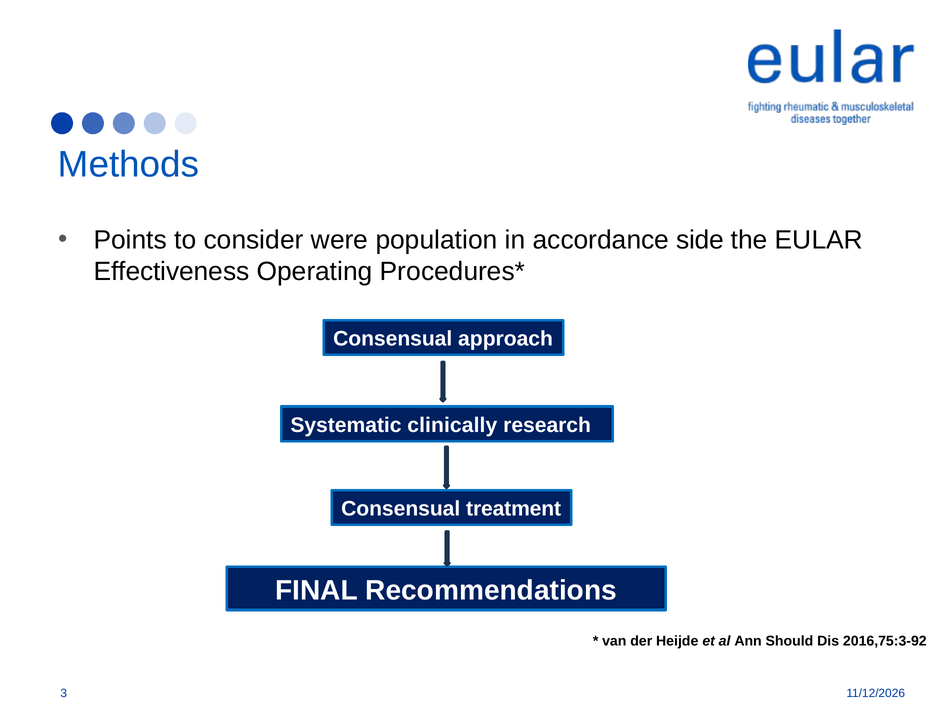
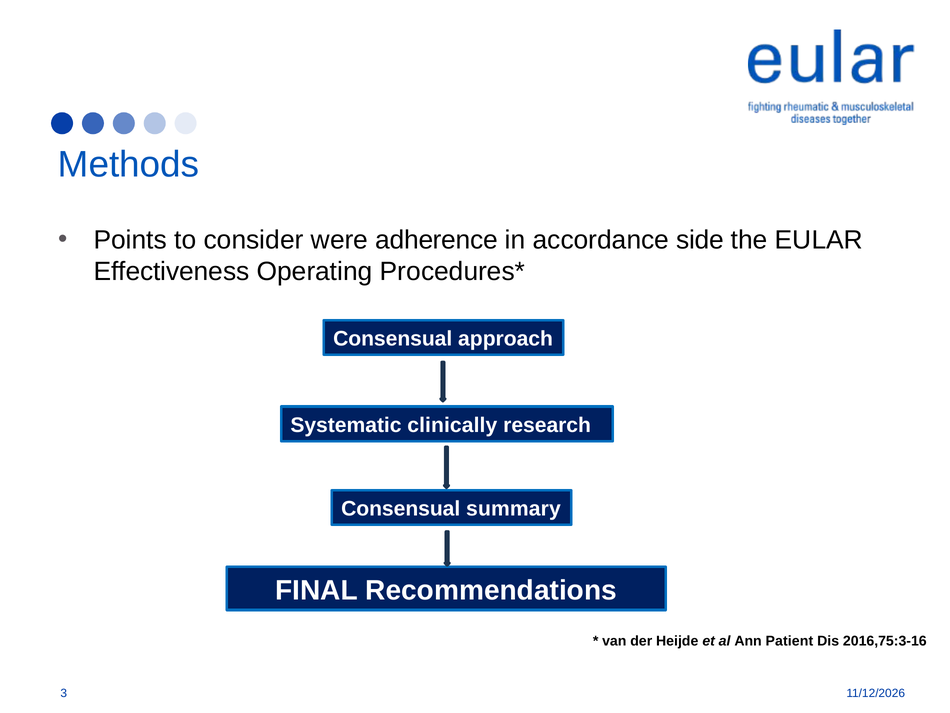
population: population -> adherence (437, 240)
treatment: treatment -> summary (513, 509)
Should: Should -> Patient (789, 641)
2016,75:3-92: 2016,75:3-92 -> 2016,75:3-16 (885, 641)
